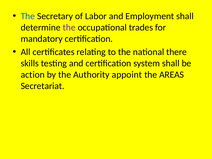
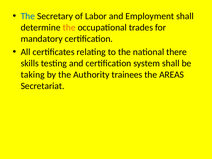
the colour: purple -> orange (69, 28)
action: action -> taking (33, 75)
appoint: appoint -> trainees (127, 75)
